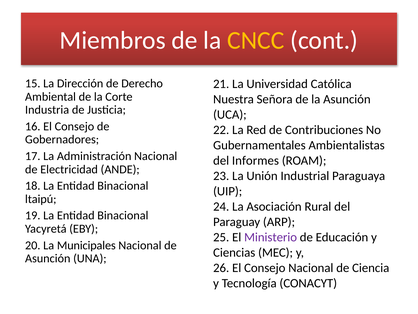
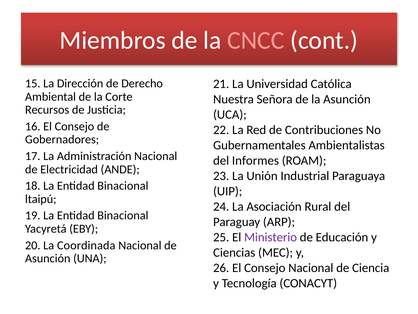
CNCC colour: yellow -> pink (256, 40)
Industria: Industria -> Recursos (47, 110)
Municipales: Municipales -> Coordinada (86, 245)
